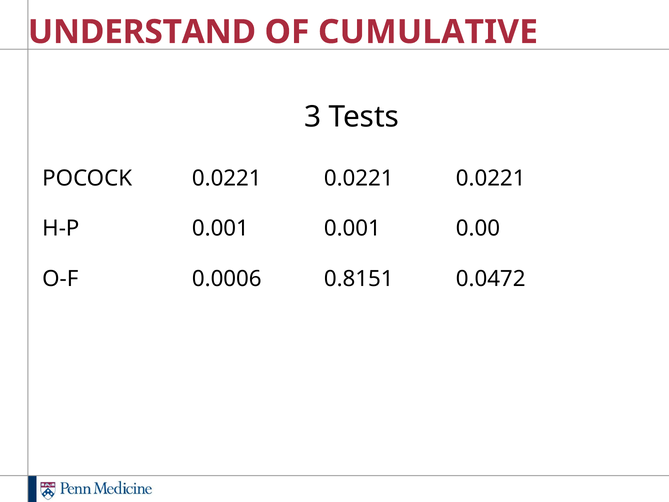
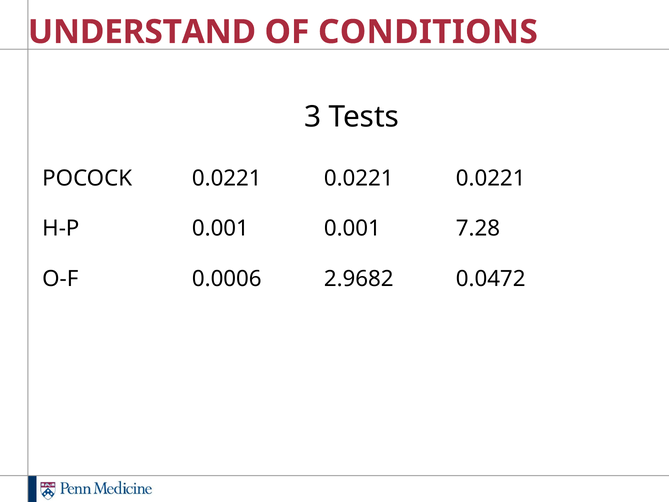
CUMULATIVE: CUMULATIVE -> CONDITIONS (428, 32)
0.00: 0.00 -> 7.28 (478, 228)
0.8151: 0.8151 -> 2.9682 (359, 279)
